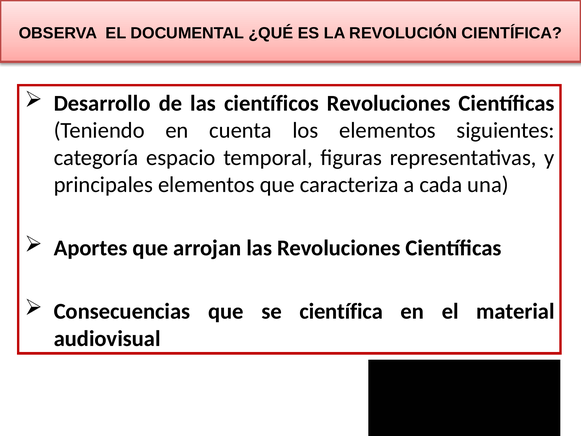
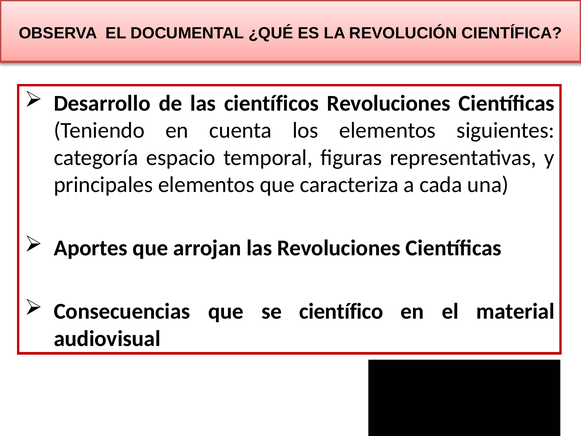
se científica: científica -> científico (341, 311)
